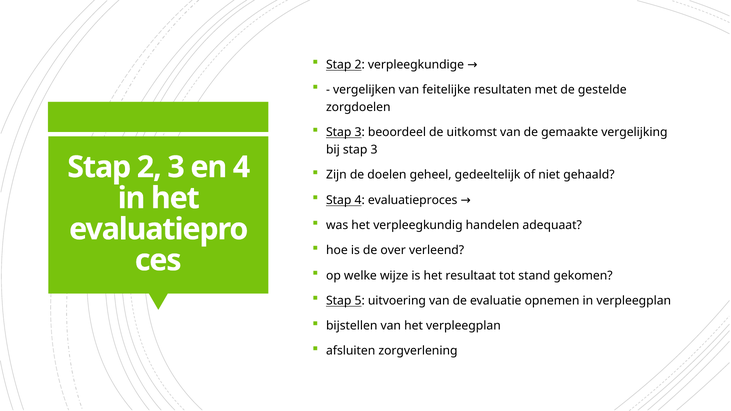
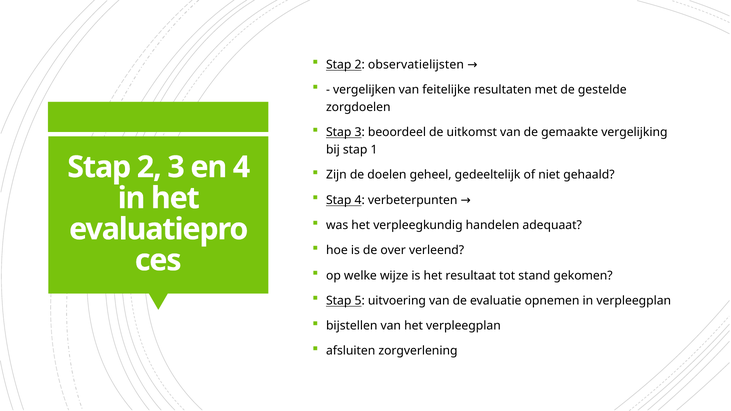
verpleegkundige: verpleegkundige -> observatielijsten (416, 65)
bij stap 3: 3 -> 1 (374, 150)
evaluatieproces: evaluatieproces -> verbeterpunten (413, 200)
